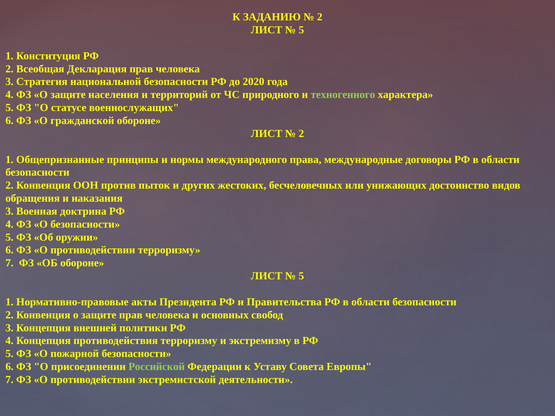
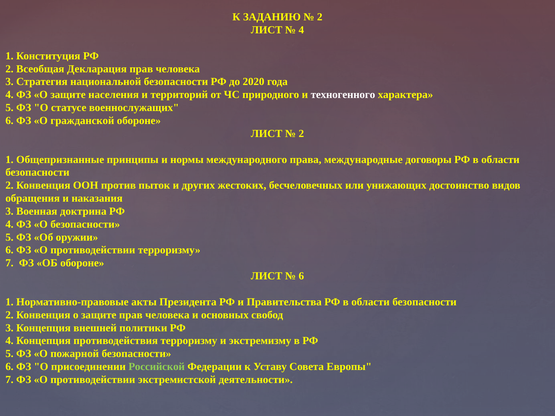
5: 5 -> 4 (301, 30)
техногенного colour: light green -> white (343, 95)
5: 5 -> 6 (301, 276)
